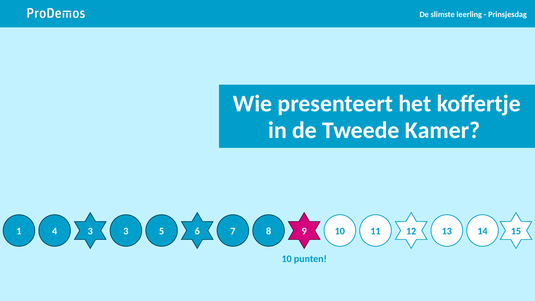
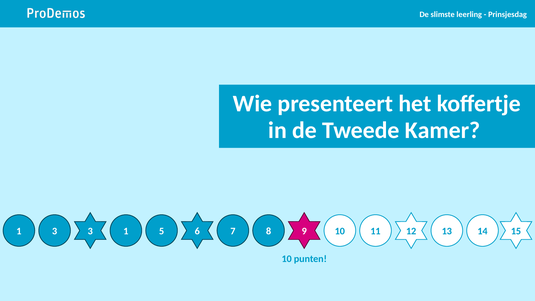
1 4: 4 -> 3 (55, 231)
3 3: 3 -> 1 (126, 231)
